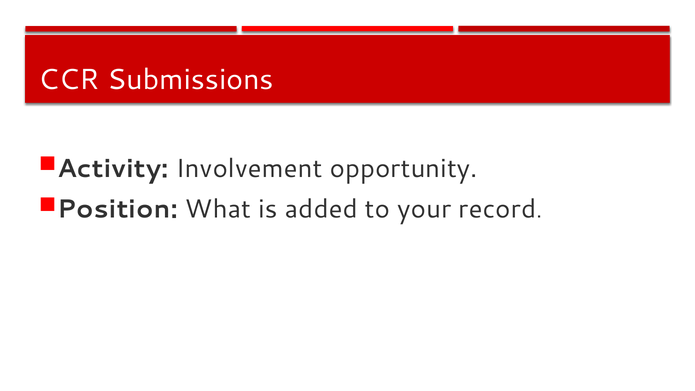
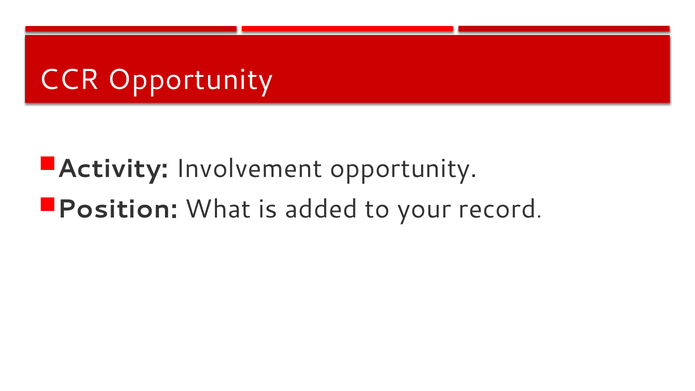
CCR Submissions: Submissions -> Opportunity (190, 80)
